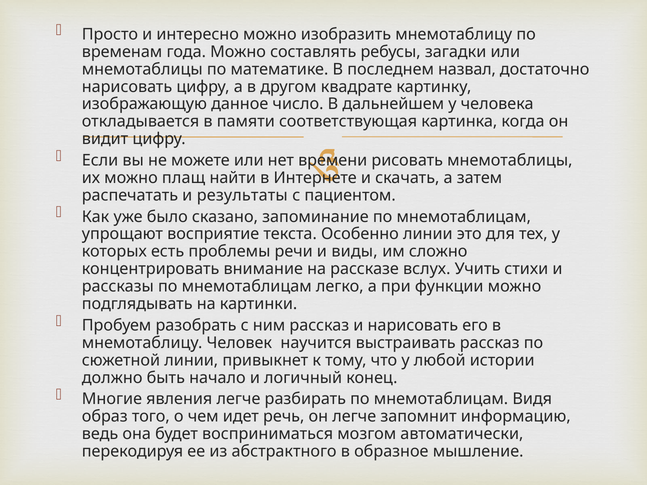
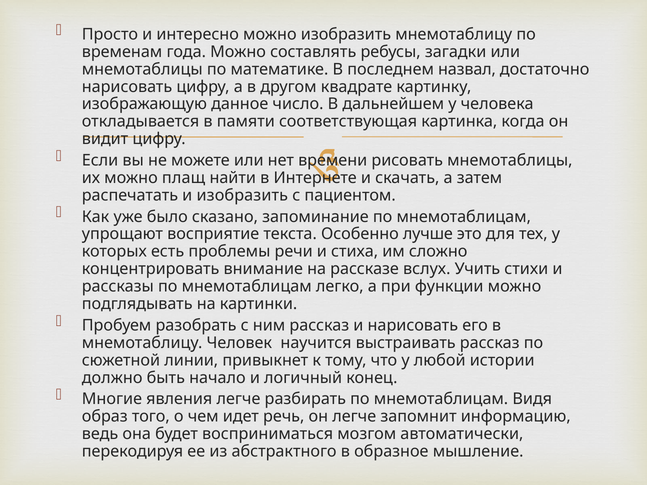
и результаты: результаты -> изобразить (242, 195)
Особенно линии: линии -> лучше (428, 234)
виды: виды -> стиха (355, 252)
